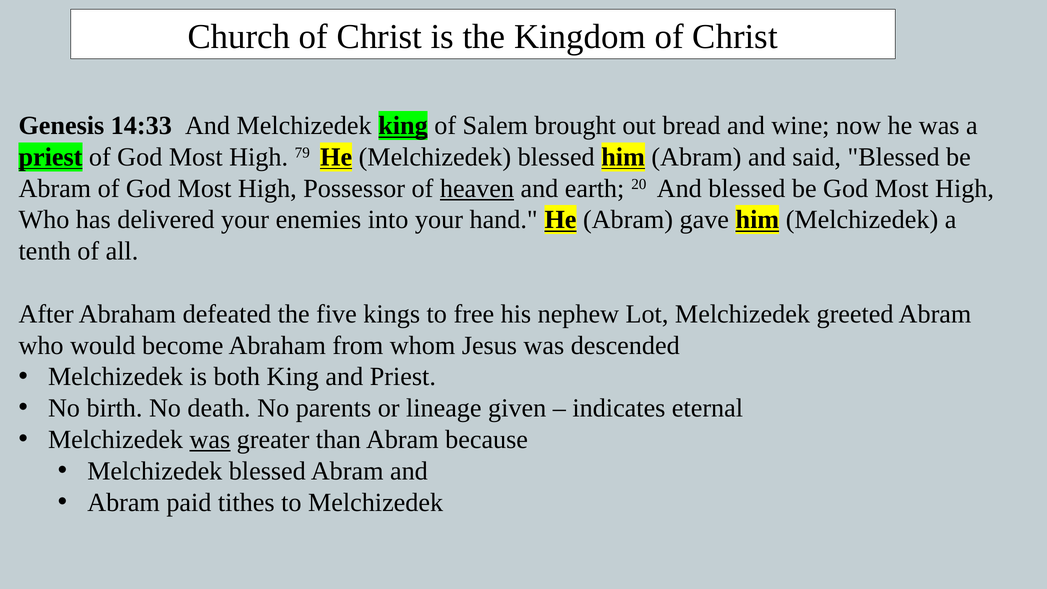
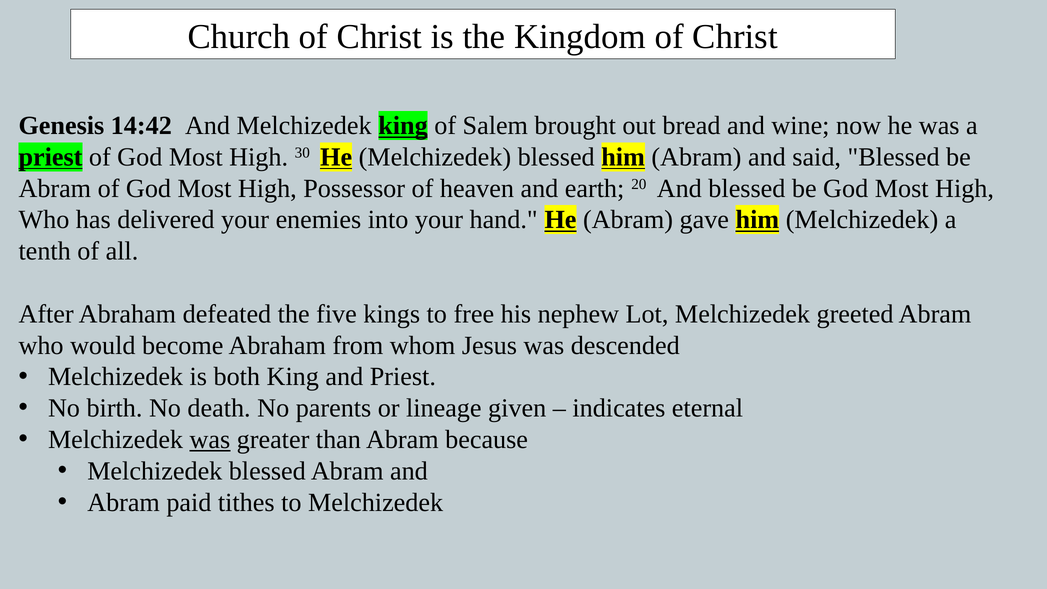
14:33: 14:33 -> 14:42 (141, 126)
79: 79 -> 30 (302, 153)
heaven underline: present -> none (477, 188)
